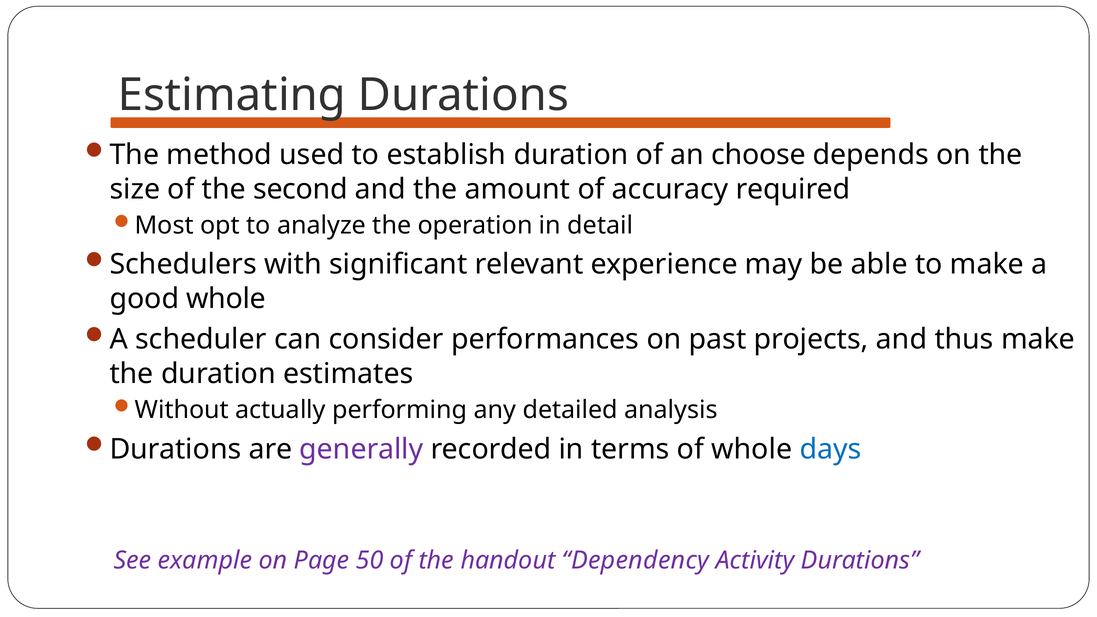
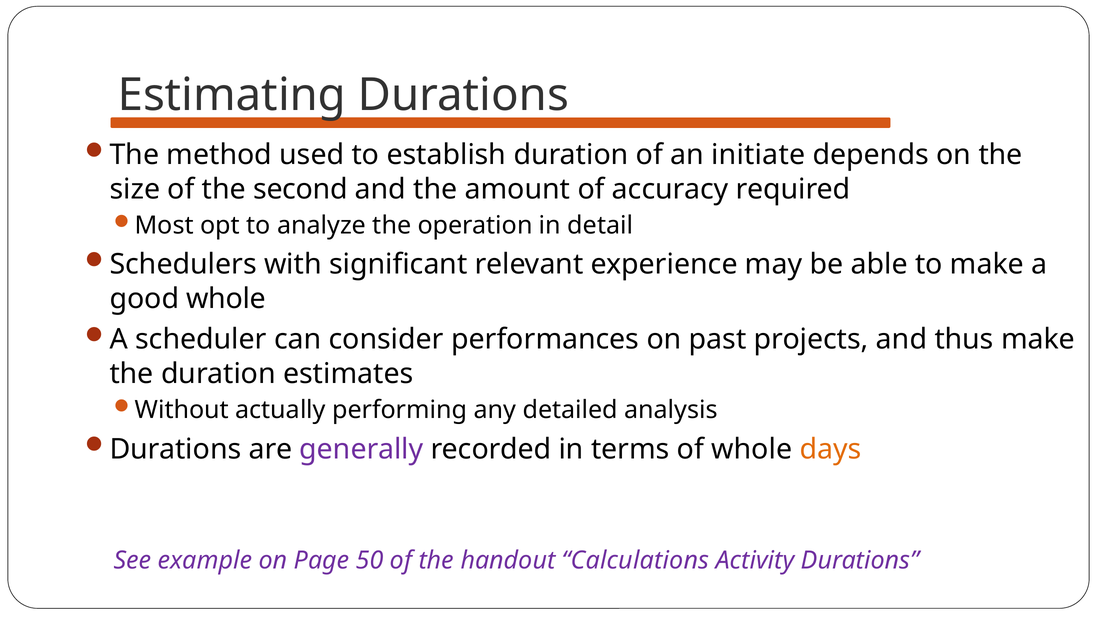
choose: choose -> initiate (758, 155)
days colour: blue -> orange (830, 449)
Dependency: Dependency -> Calculations (636, 561)
